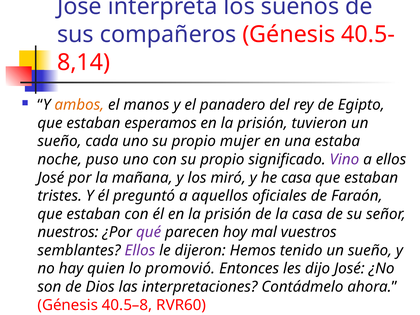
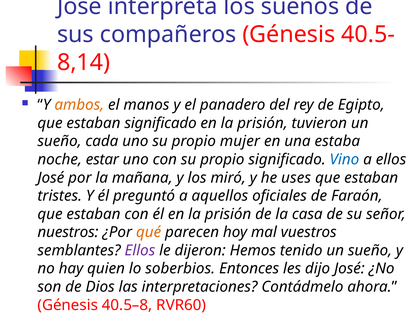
estaban esperamos: esperamos -> significado (161, 123)
puso: puso -> estar (102, 160)
Vino colour: purple -> blue (344, 160)
he casa: casa -> uses (296, 178)
qué colour: purple -> orange (149, 232)
promovió: promovió -> soberbios (180, 269)
